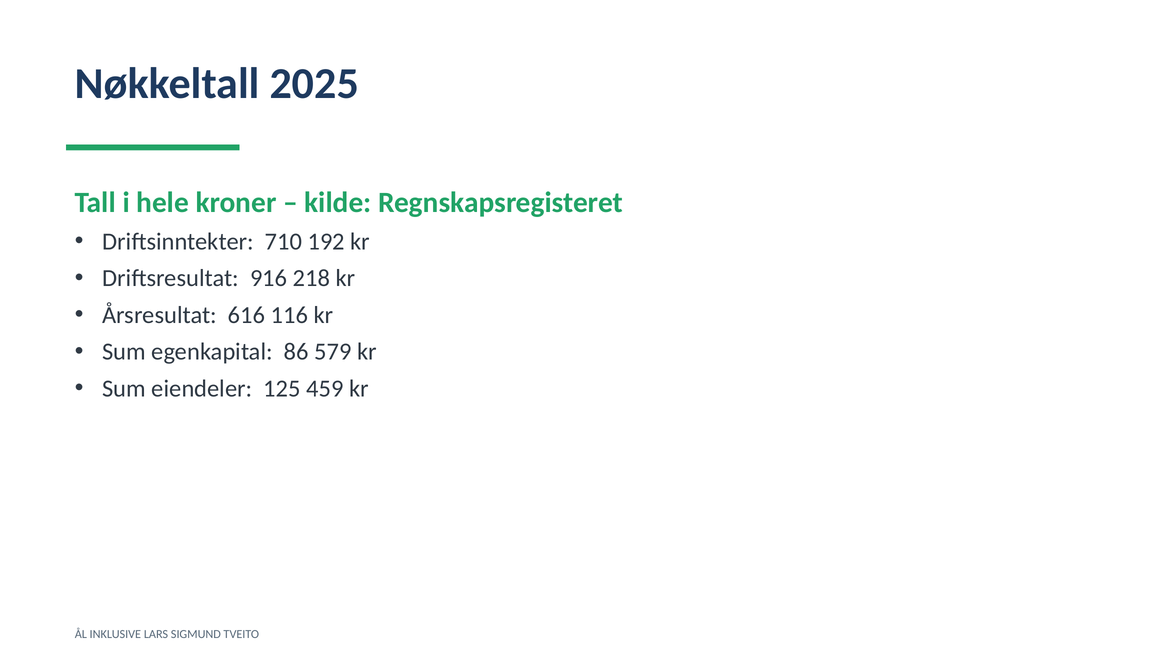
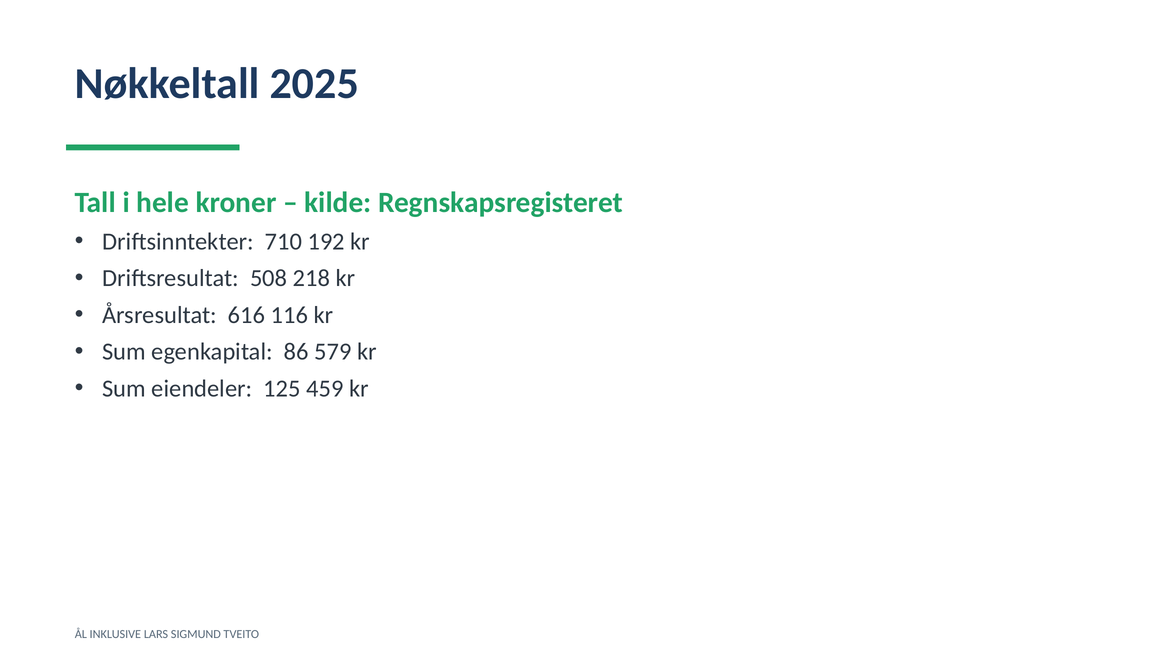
916: 916 -> 508 (269, 278)
